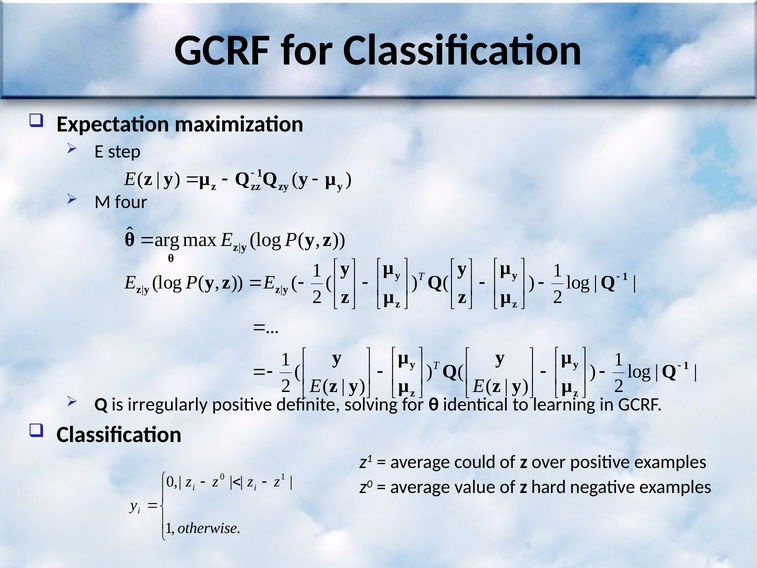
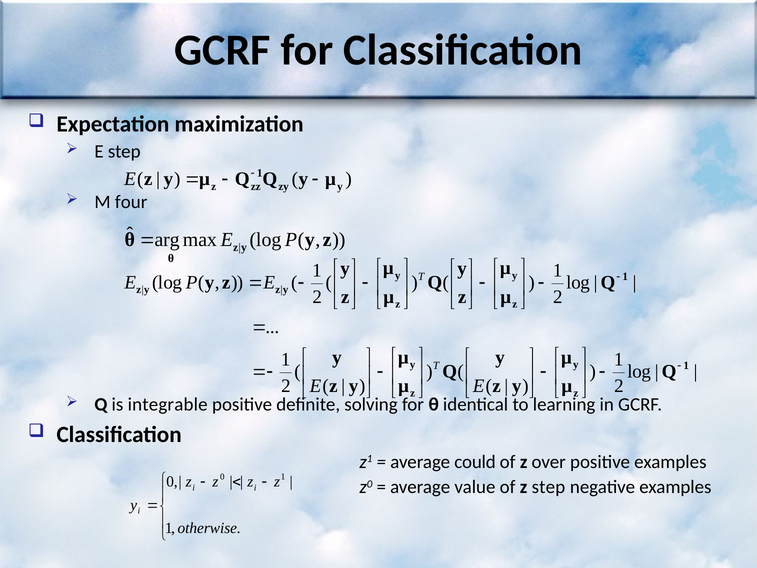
irregularly: irregularly -> integrable (168, 404)
z hard: hard -> step (548, 487)
